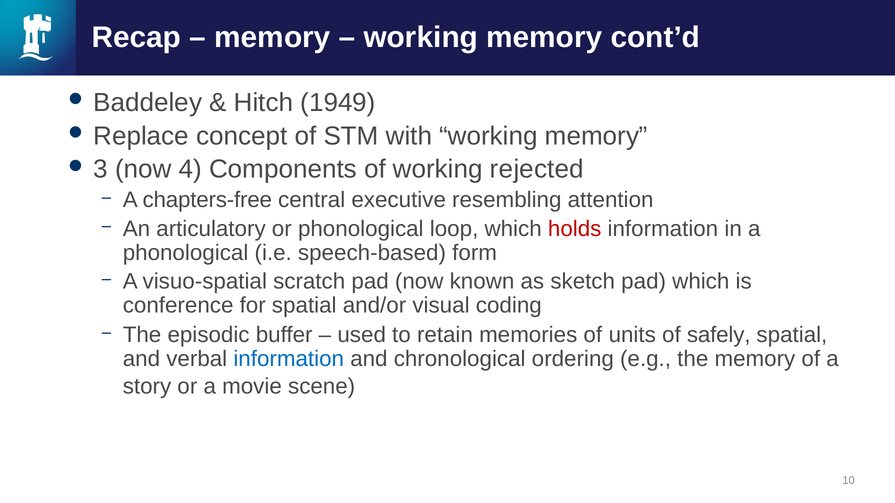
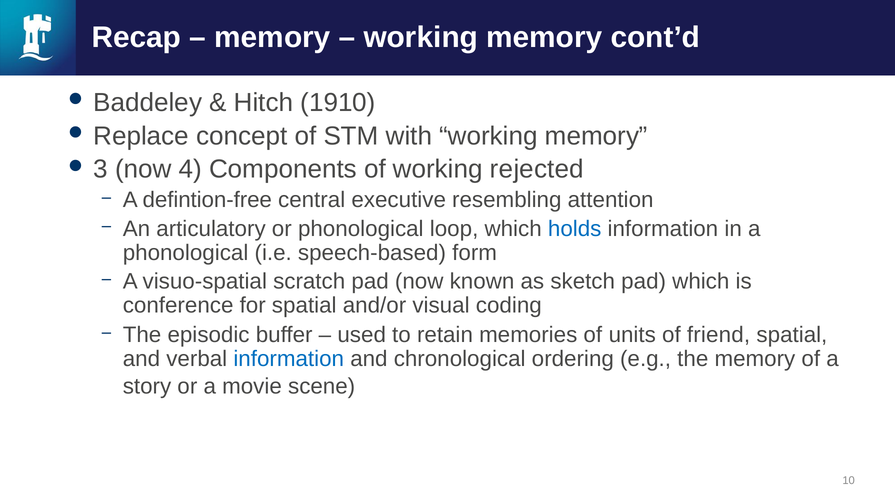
1949: 1949 -> 1910 (338, 103)
chapters-free: chapters-free -> defintion-free (207, 200)
holds colour: red -> blue (575, 229)
safely: safely -> friend (719, 335)
